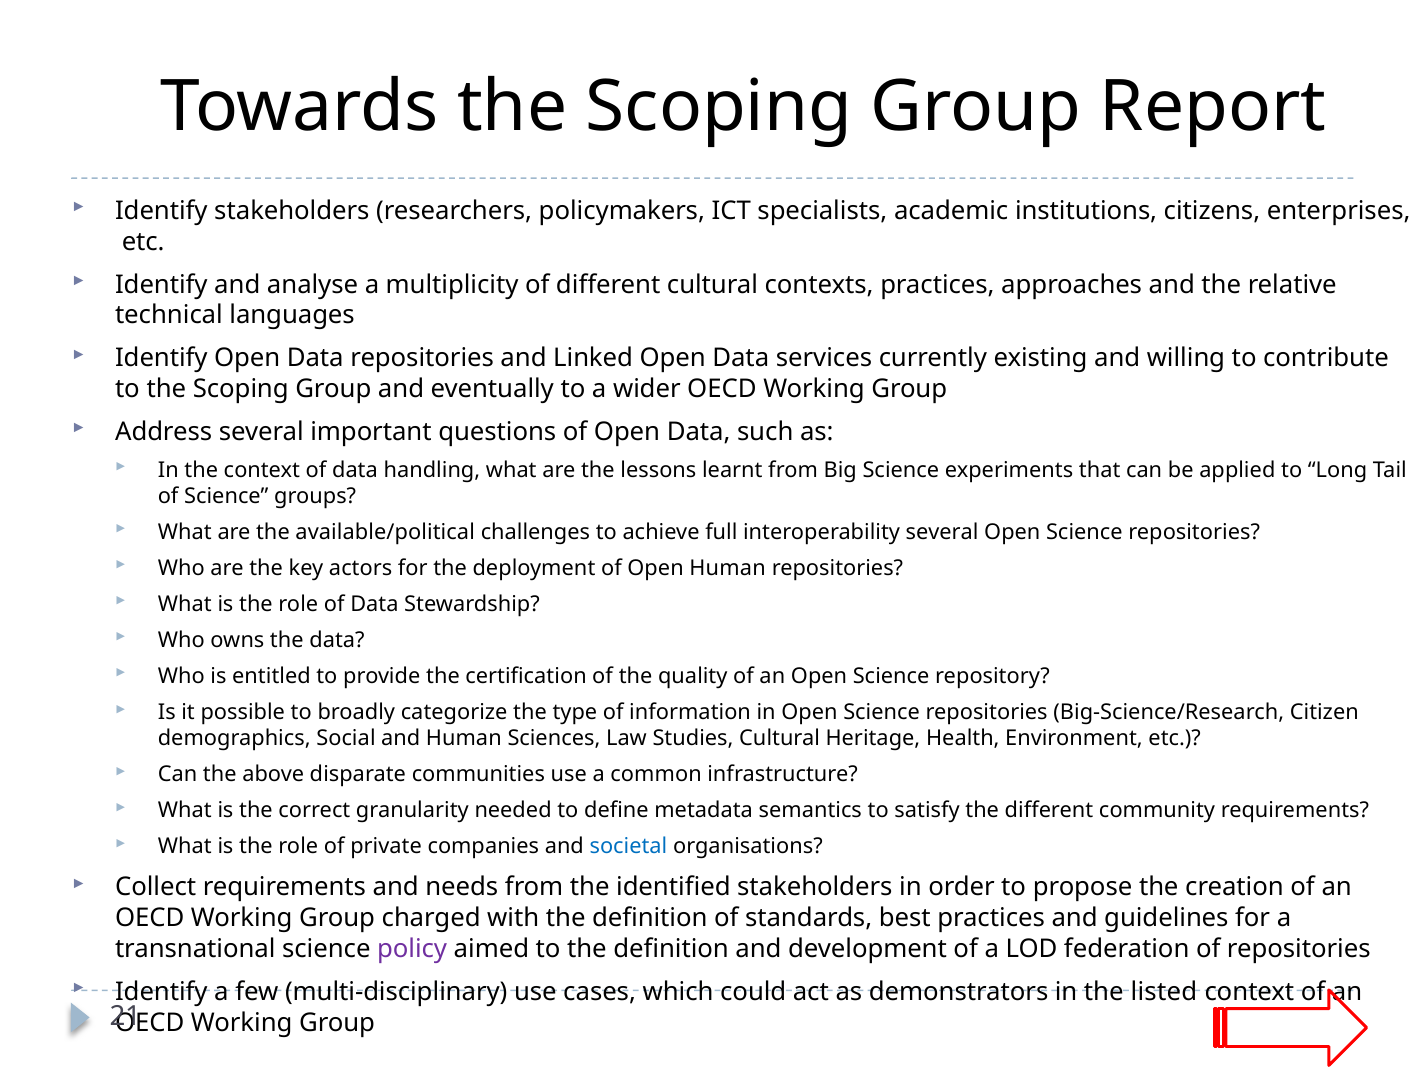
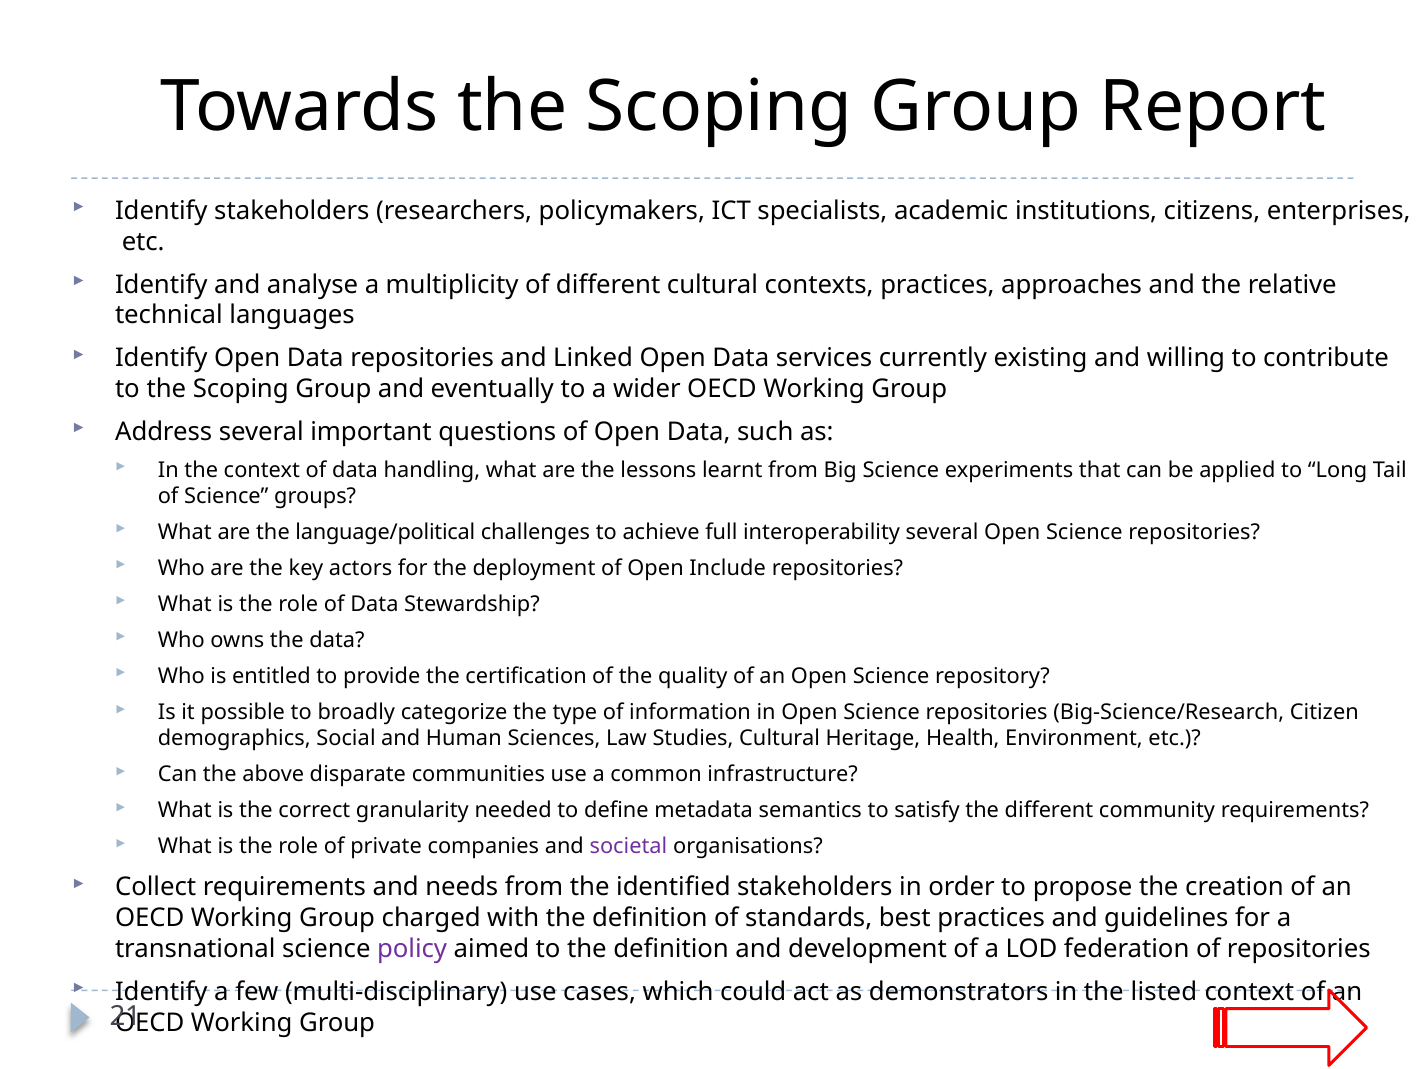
available/political: available/political -> language/political (385, 532)
Open Human: Human -> Include (728, 568)
societal colour: blue -> purple (628, 846)
